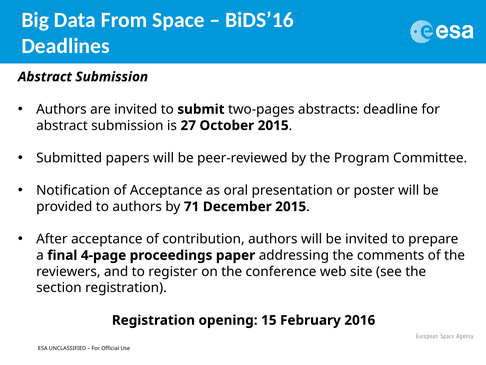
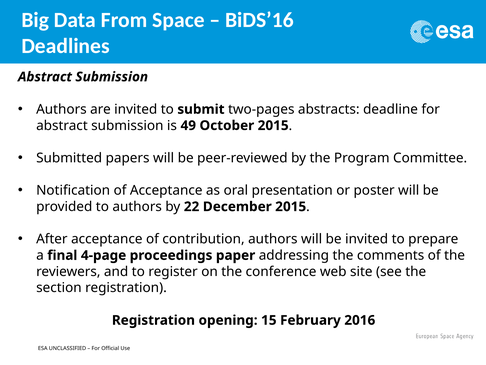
27: 27 -> 49 (188, 125)
71: 71 -> 22 (192, 206)
